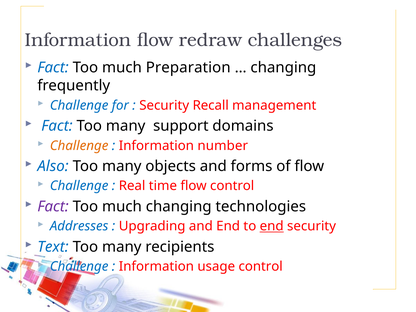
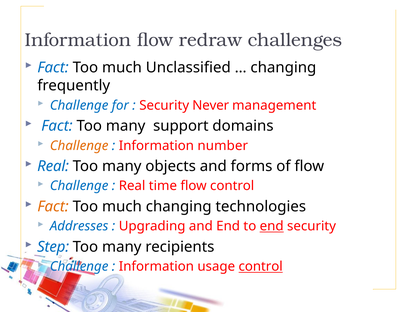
Preparation: Preparation -> Unclassified (188, 68)
Recall: Recall -> Never (211, 105)
Also: Also -> Real (53, 166)
Fact colour: purple -> orange (53, 207)
Text: Text -> Step (53, 247)
control underline: none -> present (261, 267)
